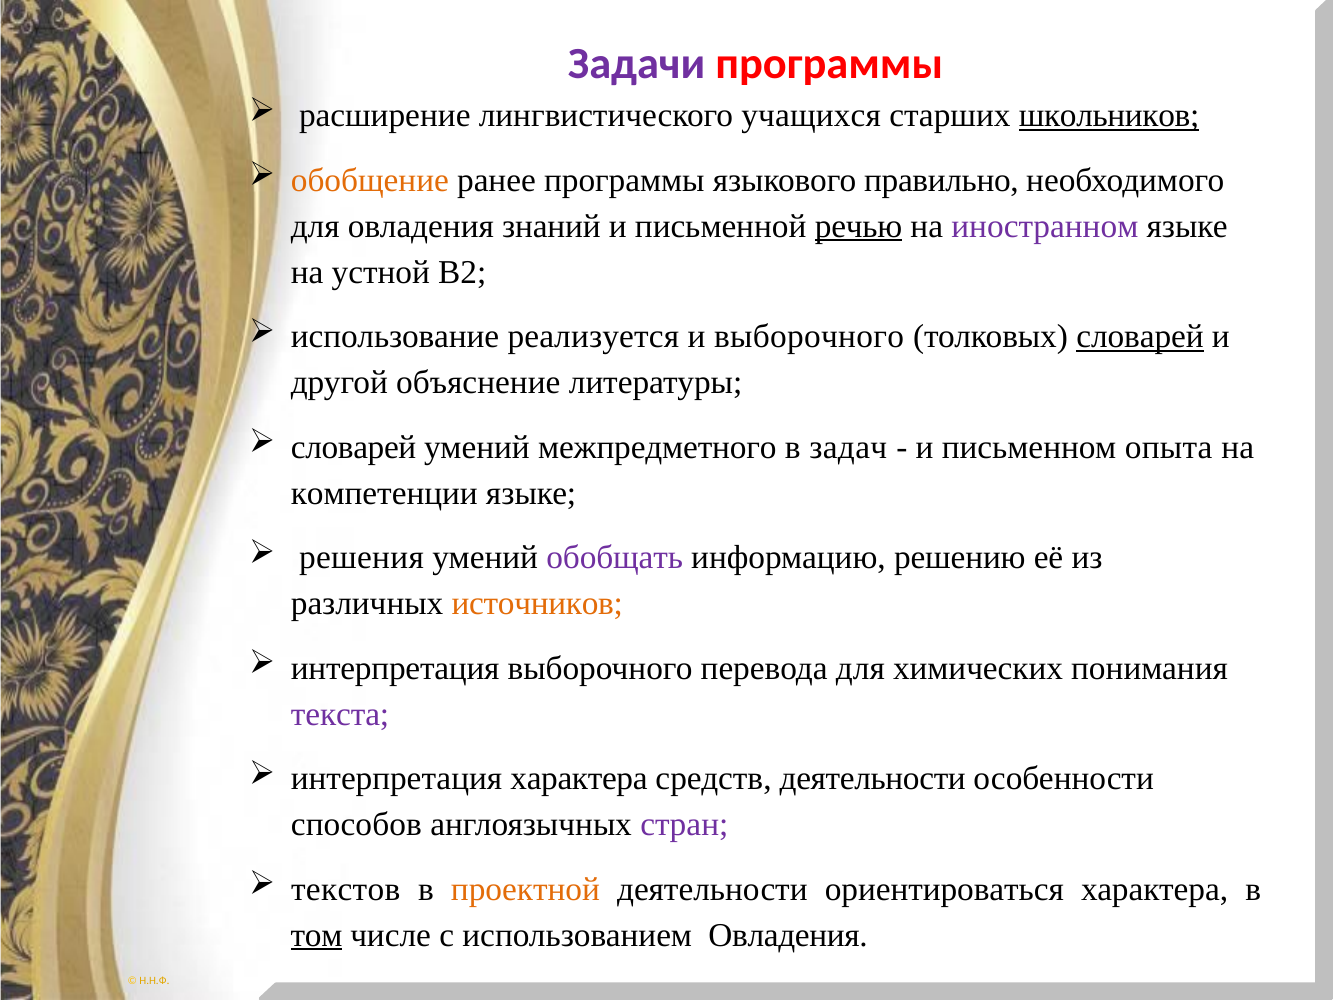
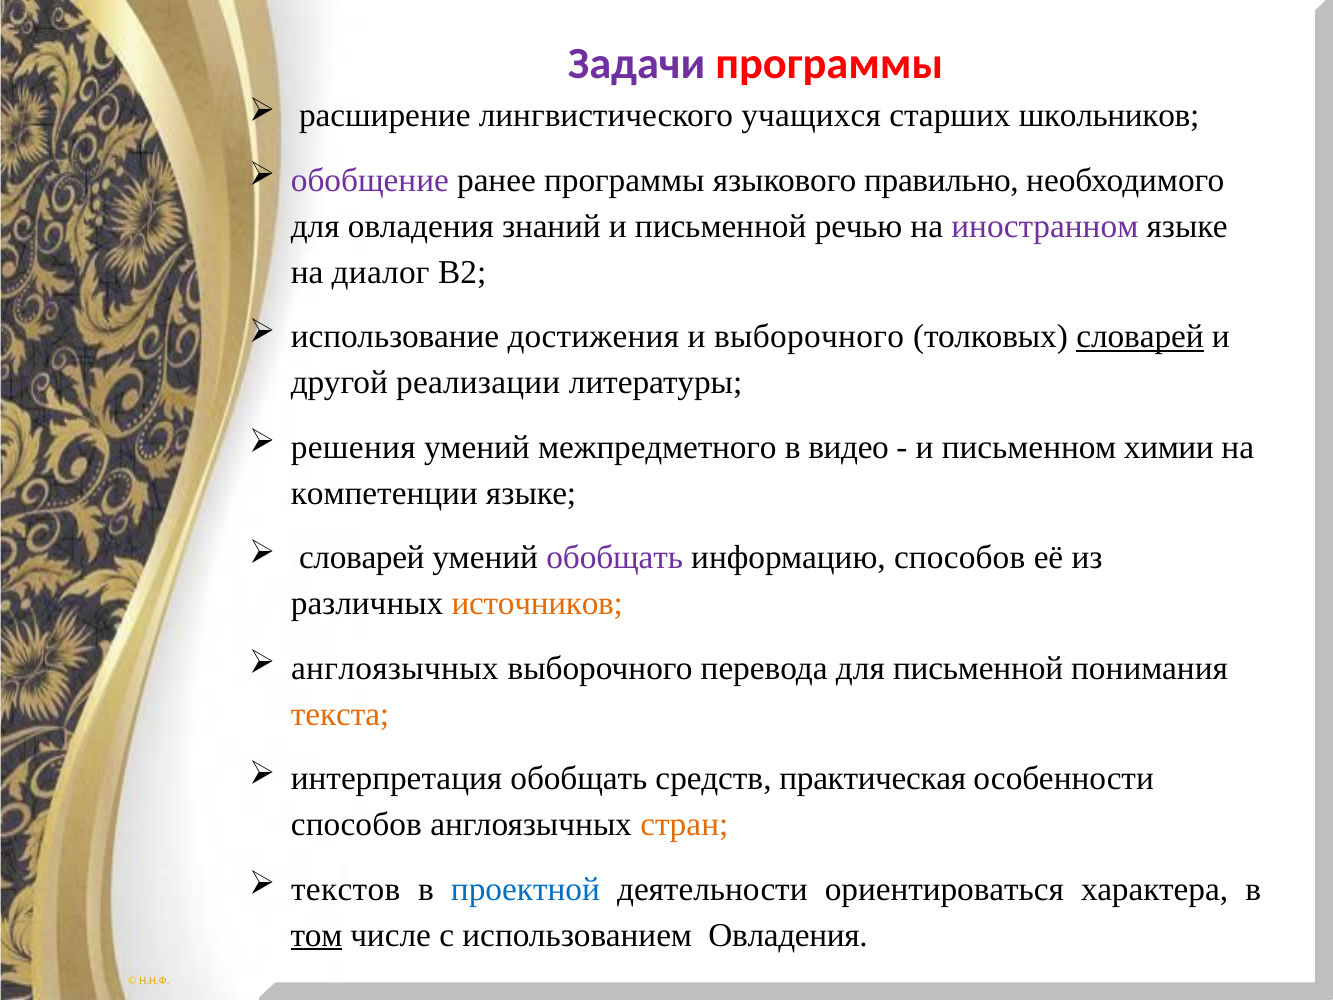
школьников underline: present -> none (1109, 116)
обобщение colour: orange -> purple (370, 180)
речью underline: present -> none (859, 226)
устной: устной -> диалог (381, 272)
реализуется: реализуется -> достижения (593, 337)
объяснение: объяснение -> реализации (478, 383)
словарей: словарей -> решения (353, 447)
задач: задач -> видео (849, 447)
опыта: опыта -> химии (1169, 447)
решения: решения -> словарей (362, 558)
информацию решению: решению -> способов (960, 558)
интерпретация: интерпретация -> англоязычных (395, 668)
для химических: химических -> письменной (978, 668)
текста colour: purple -> orange (340, 714)
интерпретация характера: характера -> обобщать (579, 778)
средств деятельности: деятельности -> практическая (873, 778)
стран colour: purple -> orange (684, 824)
проектной colour: orange -> blue (525, 889)
